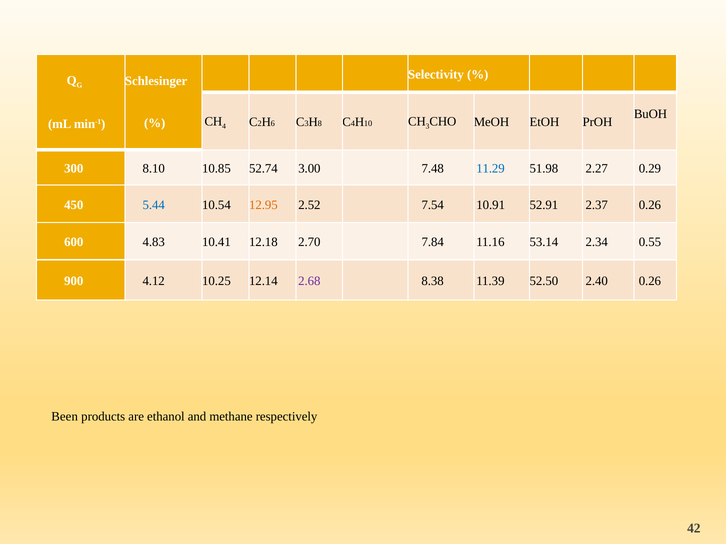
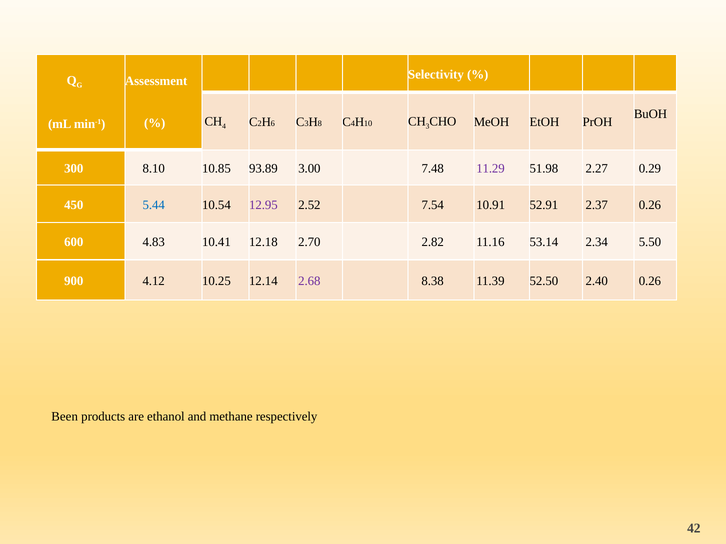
Schlesinger: Schlesinger -> Assessment (156, 81)
52.74: 52.74 -> 93.89 (263, 169)
11.29 colour: blue -> purple (491, 169)
12.95 colour: orange -> purple (263, 205)
7.84: 7.84 -> 2.82 (433, 242)
0.55: 0.55 -> 5.50 (650, 242)
